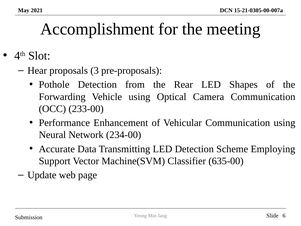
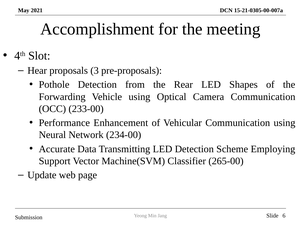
635-00: 635-00 -> 265-00 (226, 161)
